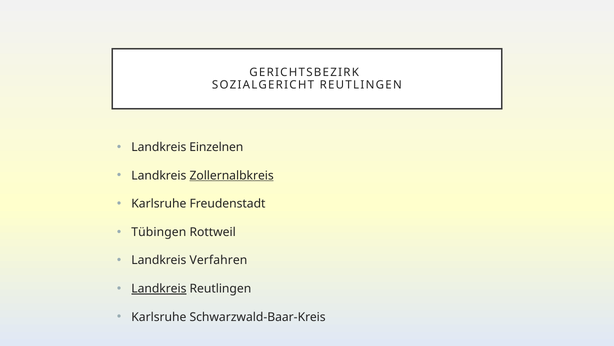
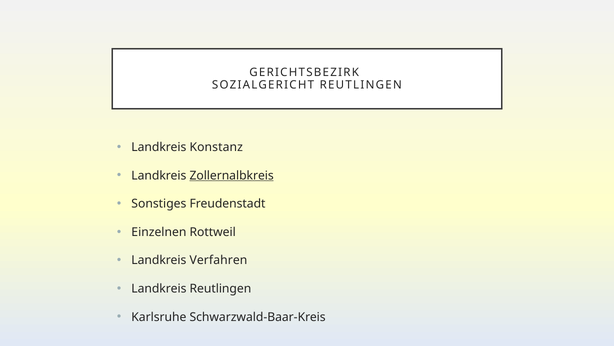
Einzelnen: Einzelnen -> Konstanz (216, 147)
Karlsruhe: Karlsruhe -> Sonstiges (159, 204)
Tübingen: Tübingen -> Einzelnen (159, 232)
Landkreis underline: present -> none (159, 288)
